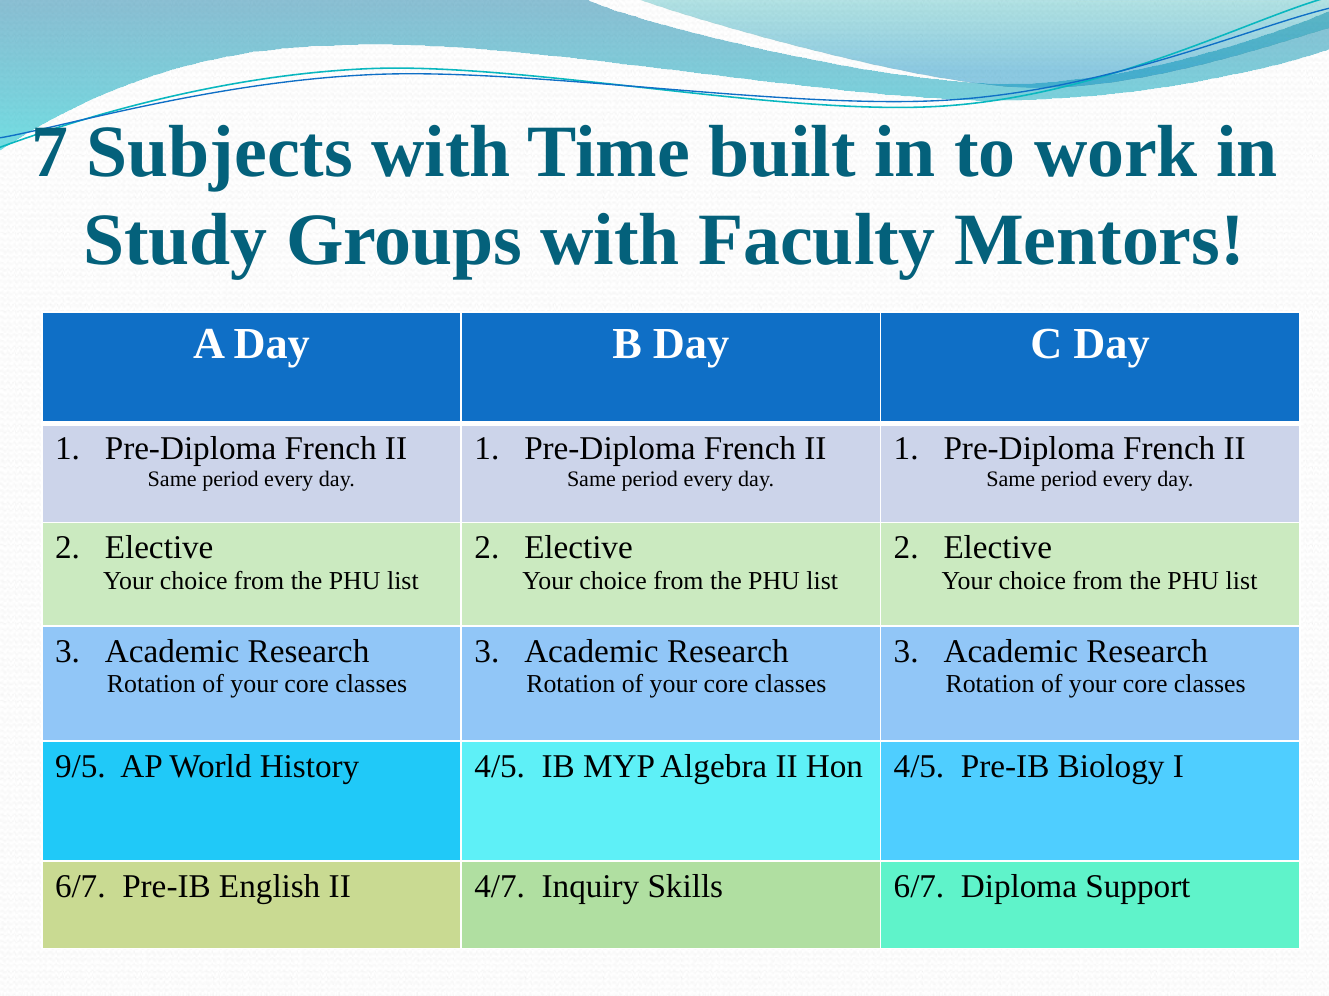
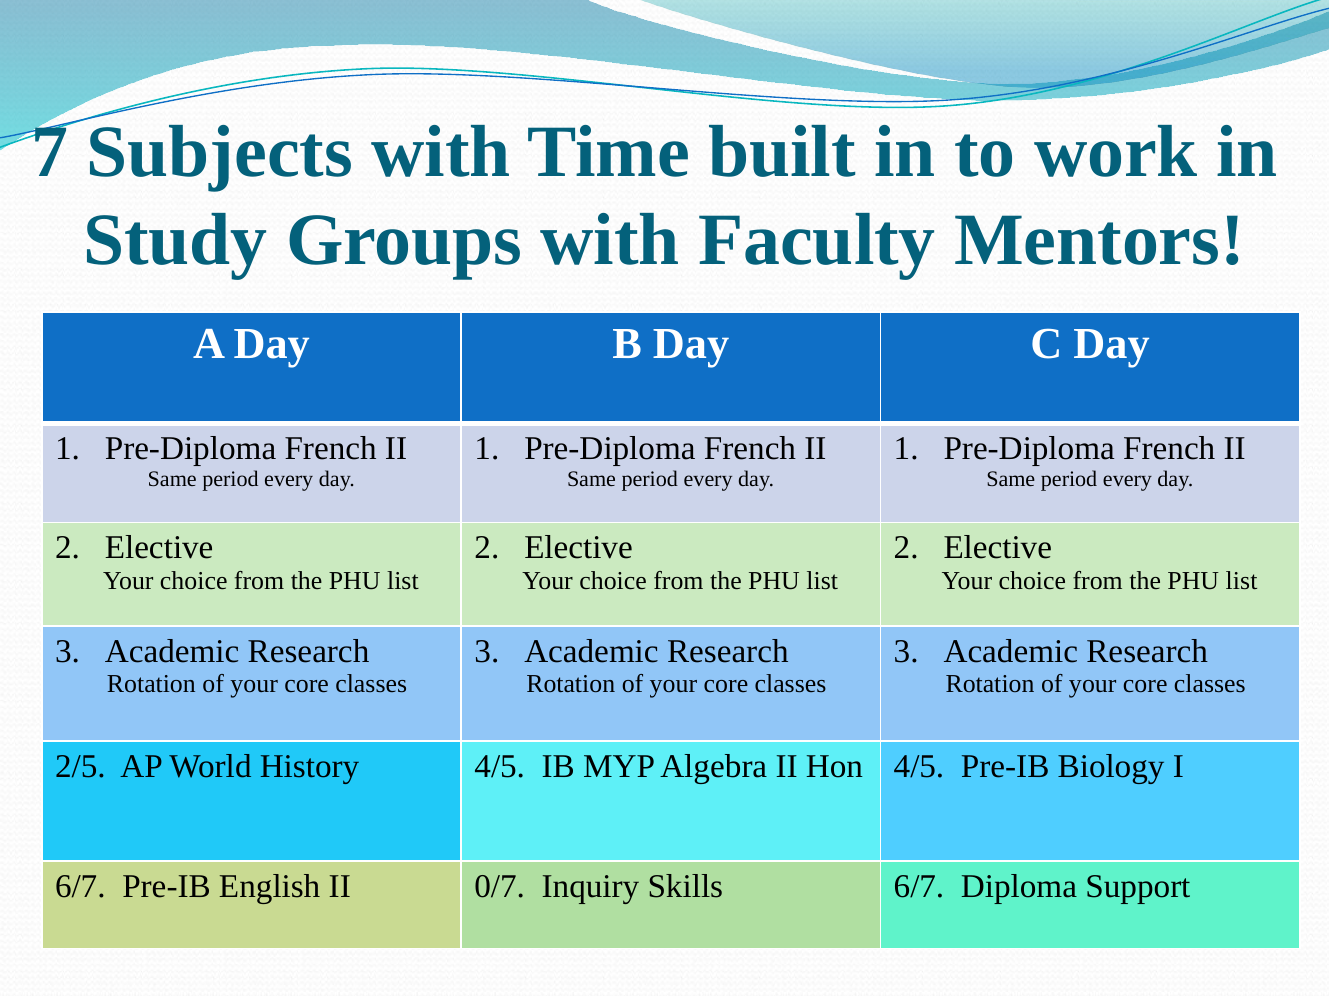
9/5: 9/5 -> 2/5 (80, 767)
4/7: 4/7 -> 0/7 (500, 887)
